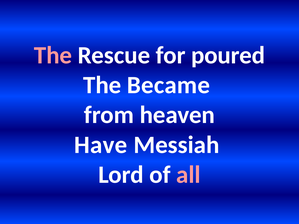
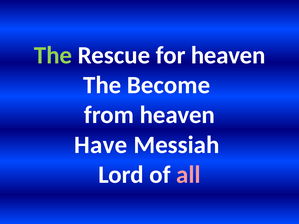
The colour: pink -> light green (53, 55)
for poured: poured -> heaven (228, 55)
Became: Became -> Become (169, 85)
